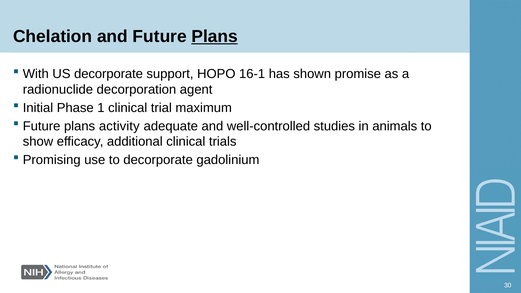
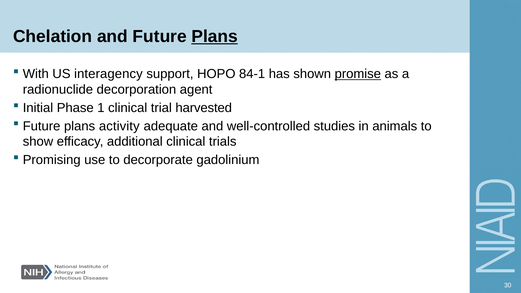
US decorporate: decorporate -> interagency (108, 74)
16-1: 16-1 -> 84-1 (252, 74)
promise underline: none -> present (358, 74)
maximum: maximum -> harvested (204, 108)
